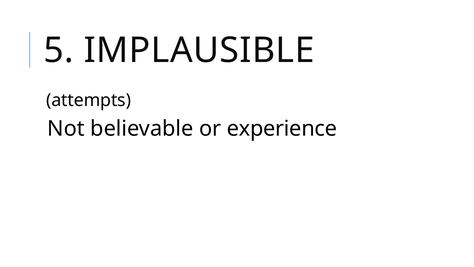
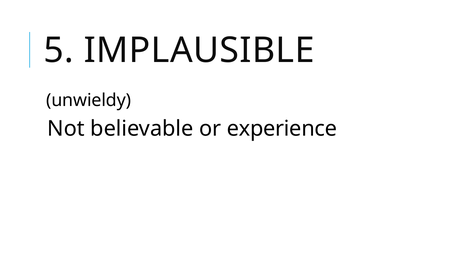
attempts: attempts -> unwieldy (89, 100)
